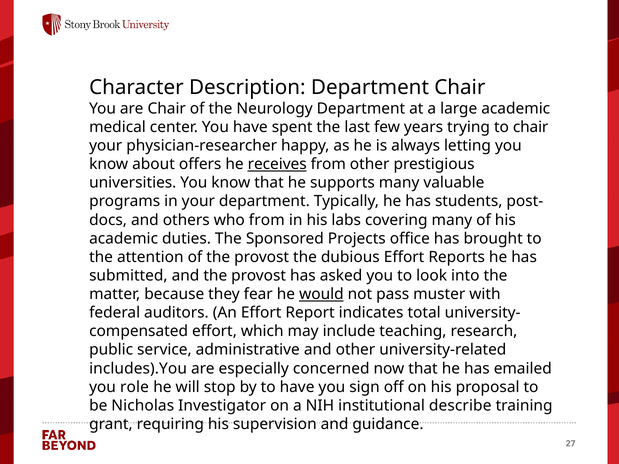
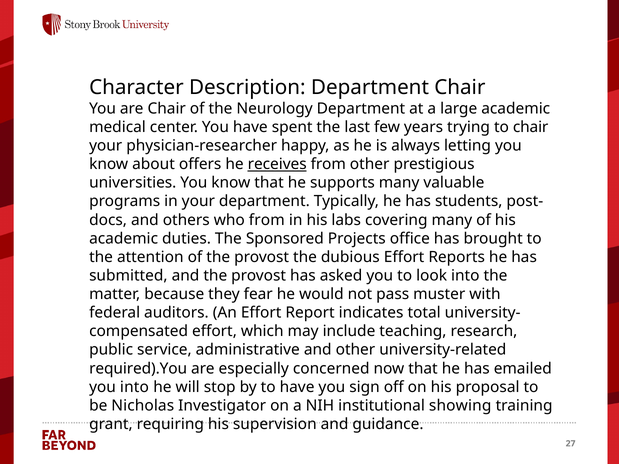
would underline: present -> none (321, 294)
includes).You: includes).You -> required).You (138, 369)
you role: role -> into (134, 387)
describe: describe -> showing (460, 406)
